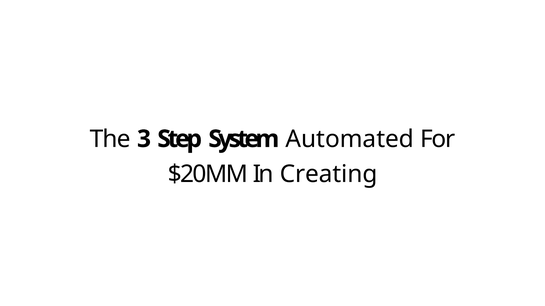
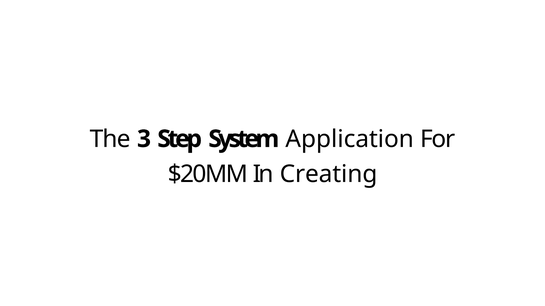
Automated: Automated -> Application (350, 139)
